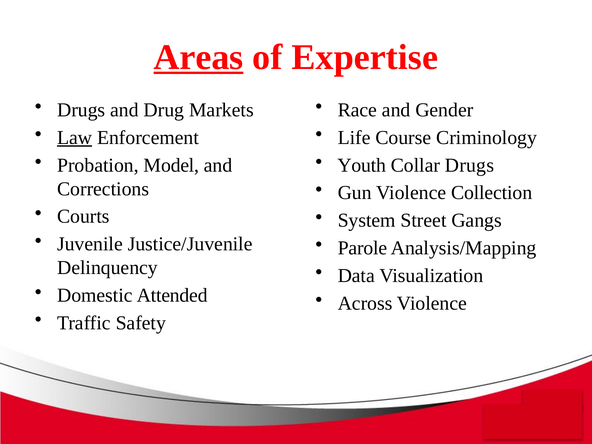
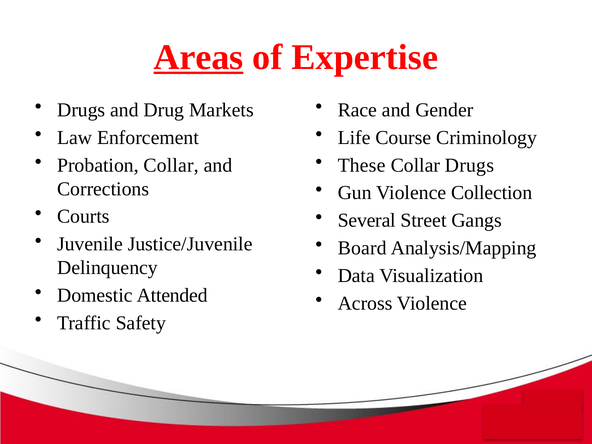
Law underline: present -> none (75, 138)
Probation Model: Model -> Collar (171, 165)
Youth: Youth -> These (362, 165)
System: System -> Several (367, 220)
Parole: Parole -> Board (362, 248)
